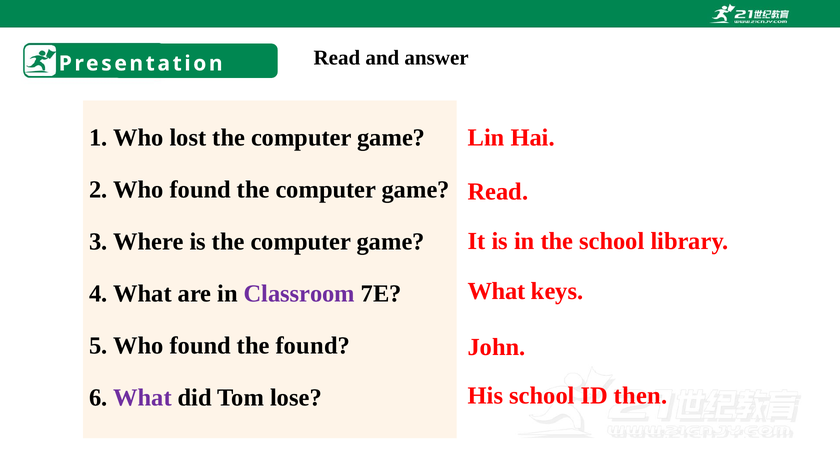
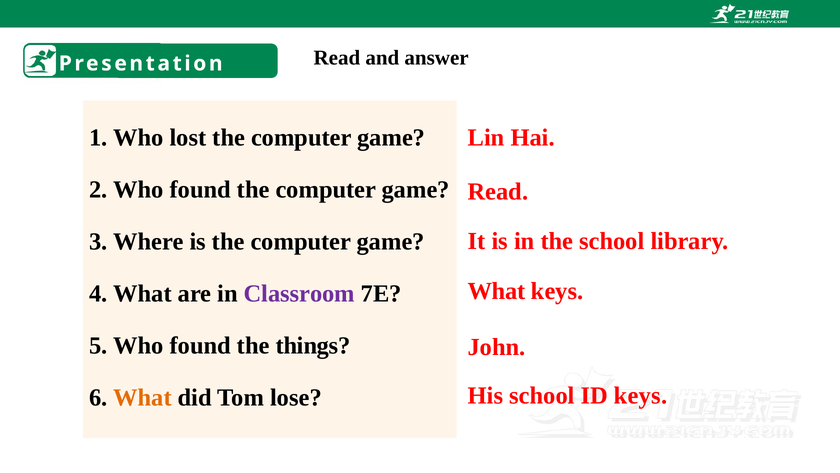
the found: found -> things (313, 345)
ID then: then -> keys (641, 395)
What colour: purple -> orange (142, 397)
